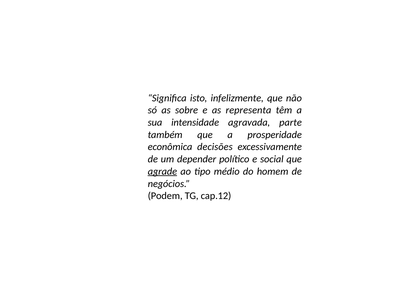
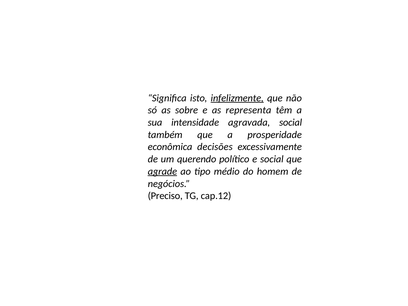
infelizmente underline: none -> present (237, 98)
agravada parte: parte -> social (291, 122)
depender: depender -> querendo (197, 159)
Podem: Podem -> Preciso (165, 196)
